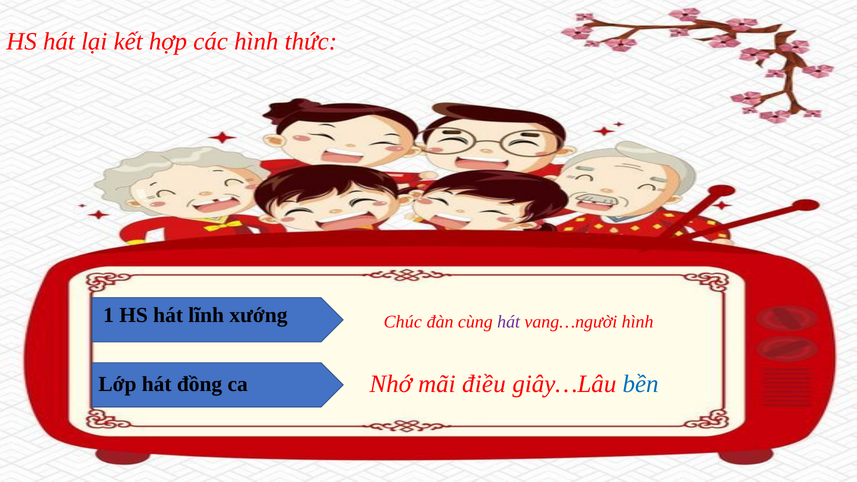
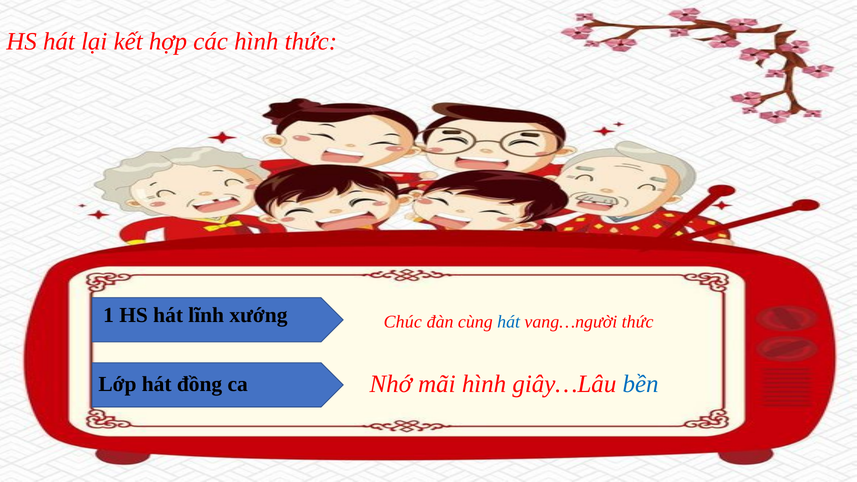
hát colour: purple -> blue (509, 322)
vang…người hình: hình -> thức (638, 322)
mãi điều: điều -> hình (484, 384)
